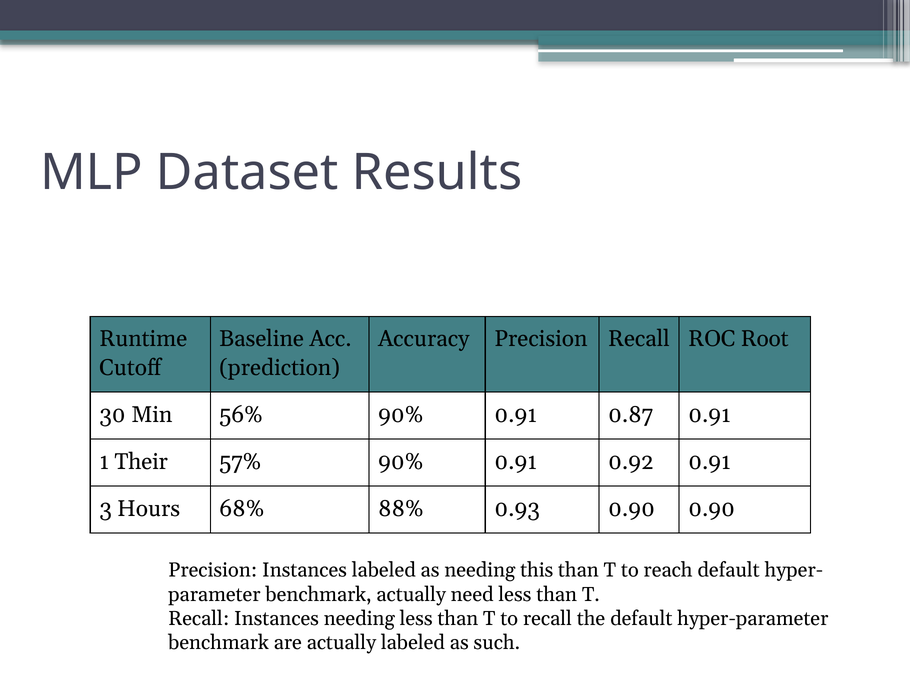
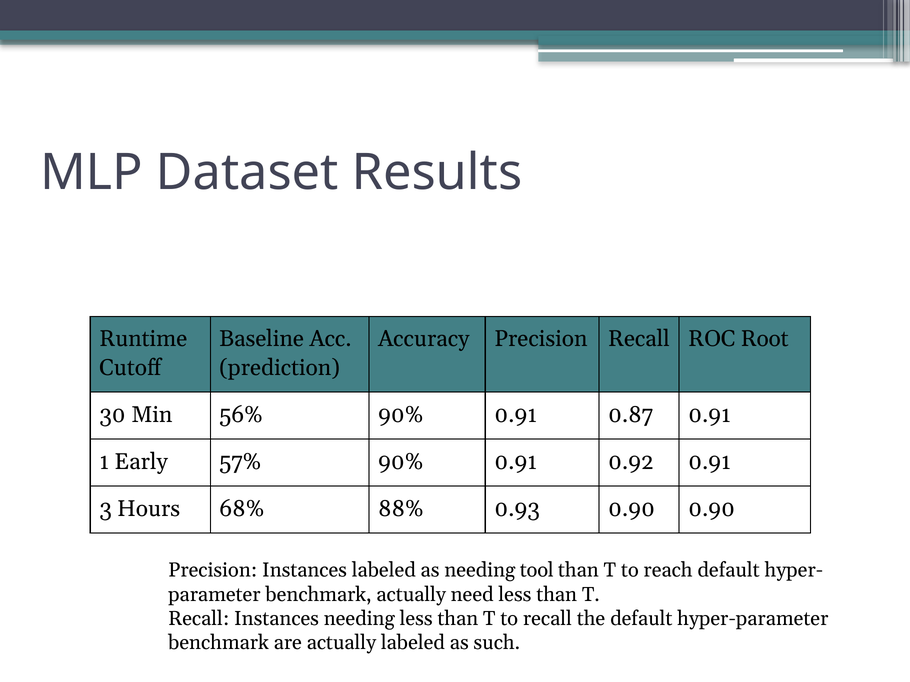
Their: Their -> Early (141, 462)
this: this -> tool (537, 571)
